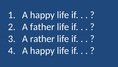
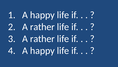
2 A father: father -> rather (42, 27)
